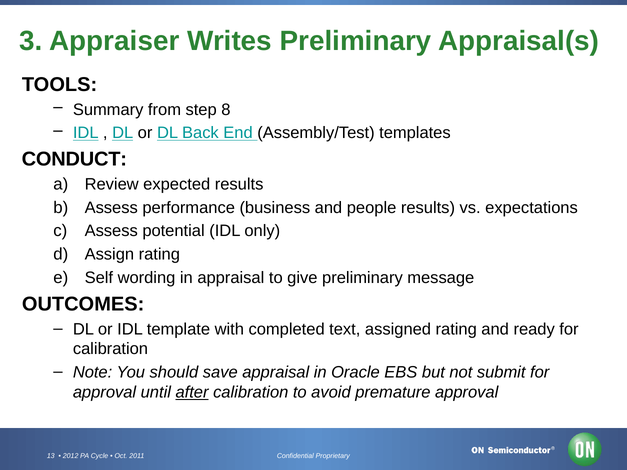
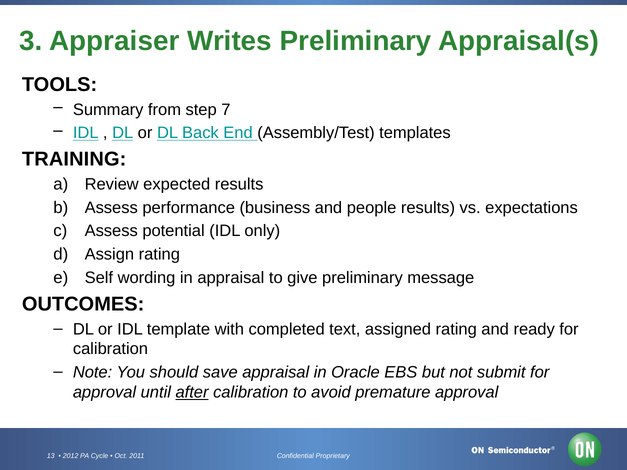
8: 8 -> 7 (226, 110)
CONDUCT: CONDUCT -> TRAINING (74, 159)
